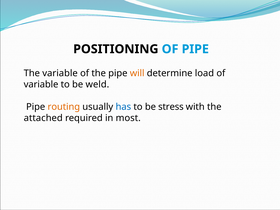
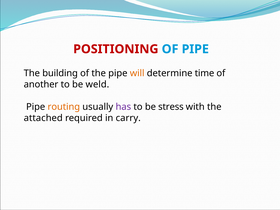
POSITIONING colour: black -> red (116, 49)
The variable: variable -> building (60, 73)
load: load -> time (205, 73)
variable: variable -> another (41, 84)
has colour: blue -> purple (123, 107)
most: most -> carry (128, 118)
